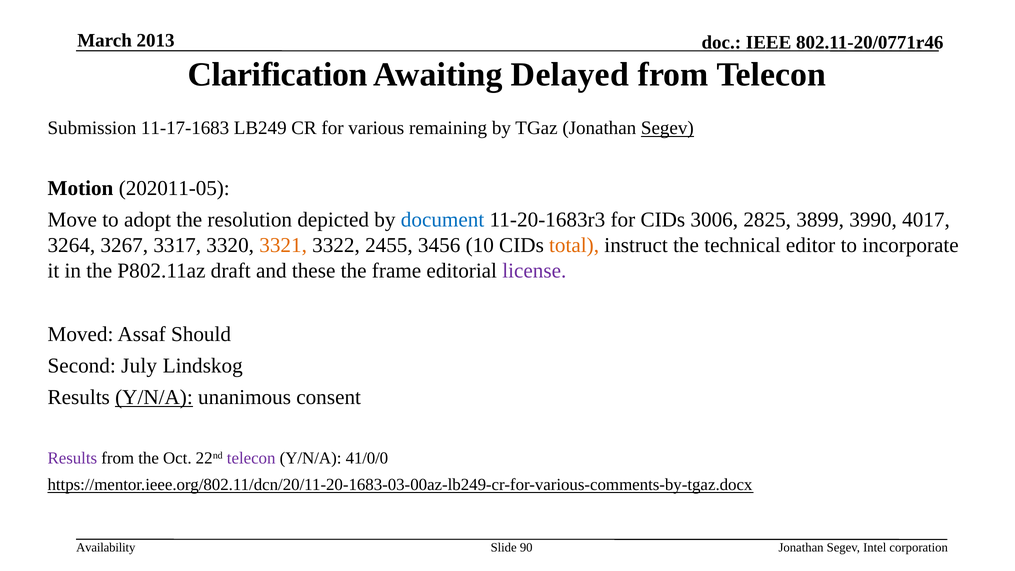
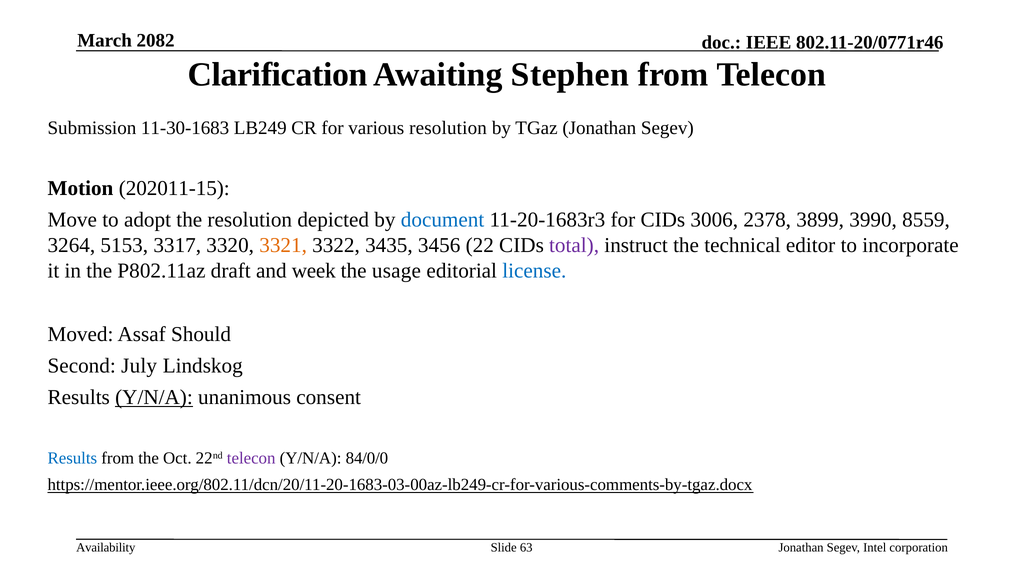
2013: 2013 -> 2082 (156, 40)
Delayed: Delayed -> Stephen (570, 75)
11-17-1683: 11-17-1683 -> 11-30-1683 (185, 128)
various remaining: remaining -> resolution (448, 128)
Segev underline: present -> none (667, 128)
202011-05: 202011-05 -> 202011-15 (174, 188)
2825: 2825 -> 2378 (767, 220)
4017: 4017 -> 8559 (926, 220)
3267: 3267 -> 5153 (124, 245)
2455: 2455 -> 3435 (389, 245)
10: 10 -> 22 (480, 245)
total colour: orange -> purple (574, 245)
these: these -> week (314, 271)
frame: frame -> usage (396, 271)
license colour: purple -> blue (534, 271)
Results colour: purple -> blue (72, 458)
41/0/0: 41/0/0 -> 84/0/0 (367, 458)
90: 90 -> 63 (526, 548)
